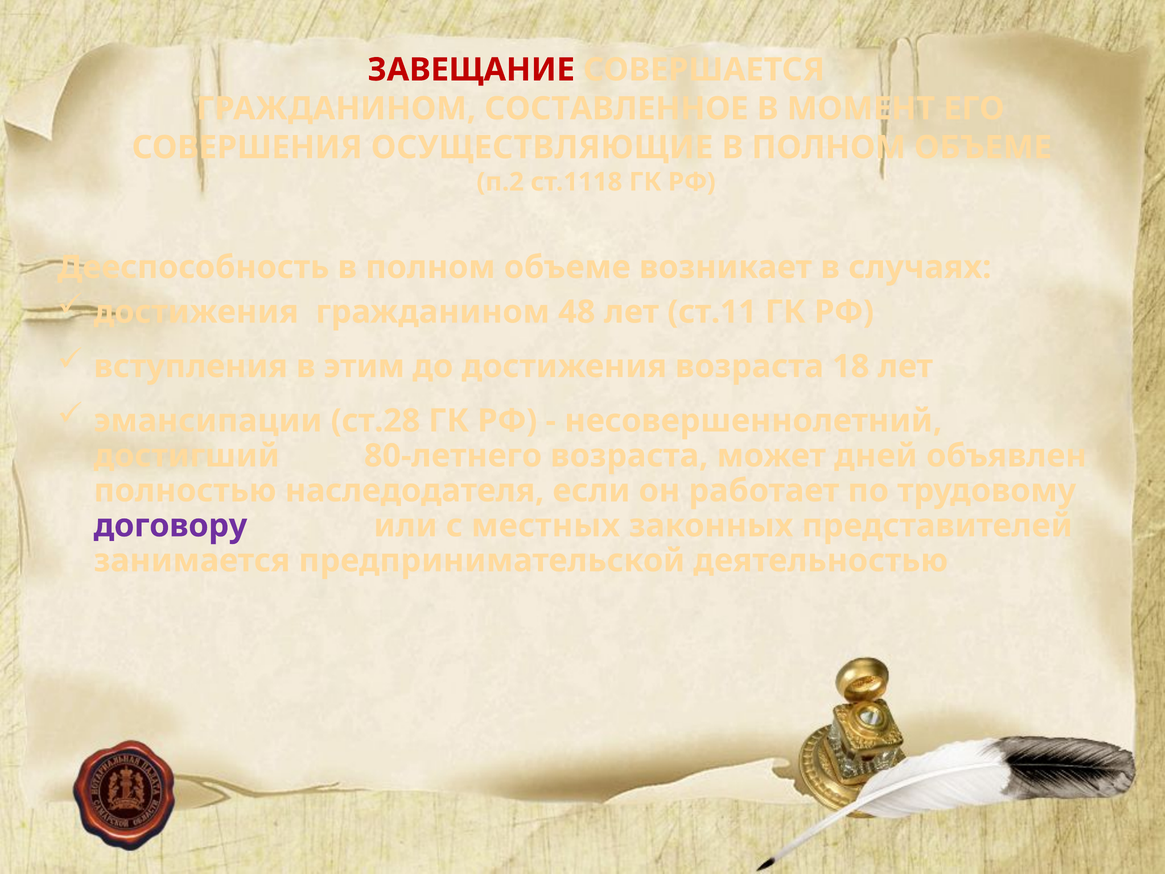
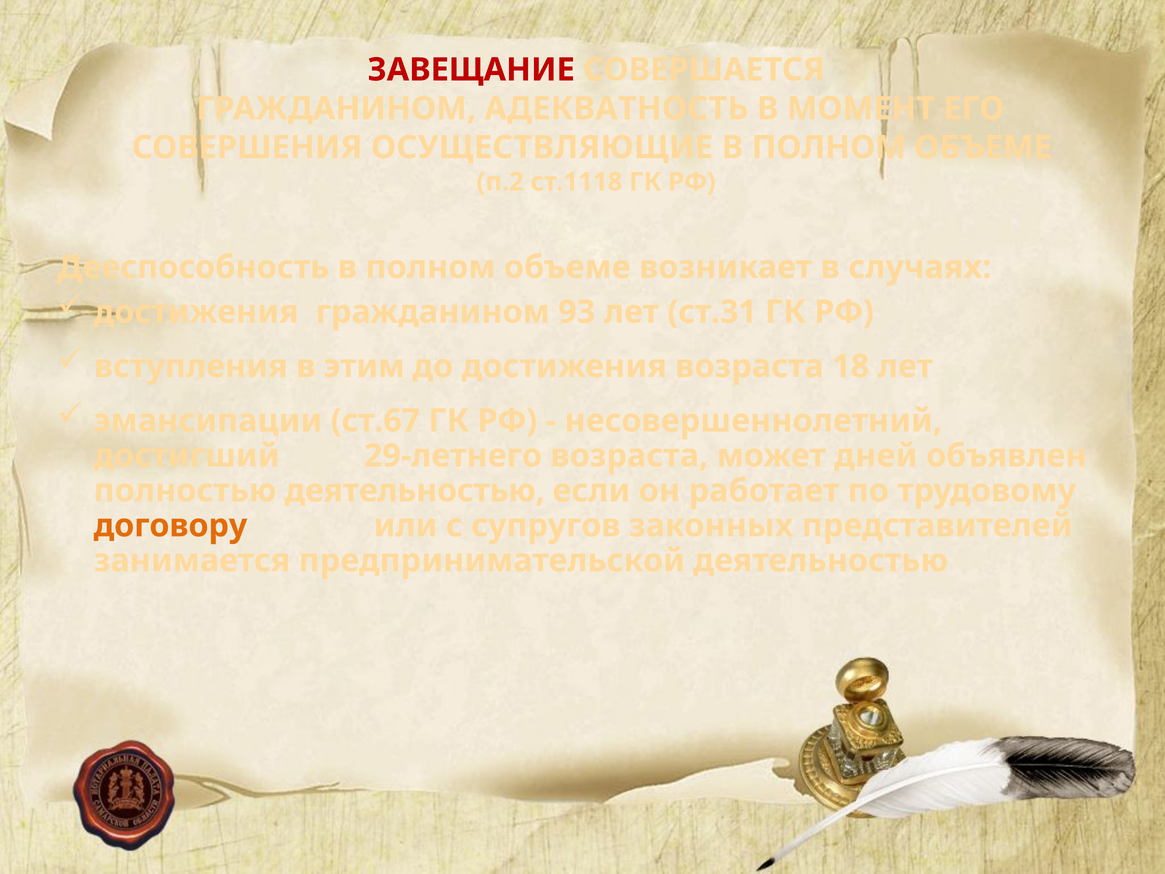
СОСТАВЛЕННОЕ: СОСТАВЛЕННОЕ -> АДЕКВАТНОСТЬ (616, 109)
48: 48 -> 93 (577, 312)
ст.11: ст.11 -> ст.31 (712, 312)
ст.28: ст.28 -> ст.67 (375, 421)
80-летнего: 80-летнего -> 29-летнего (453, 456)
полностью наследодателя: наследодателя -> деятельностью (415, 491)
договору colour: purple -> orange (170, 526)
местных: местных -> супругов (546, 526)
